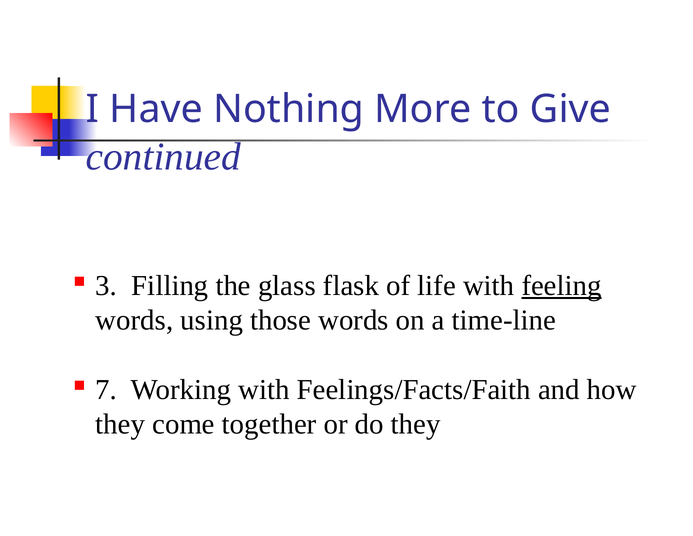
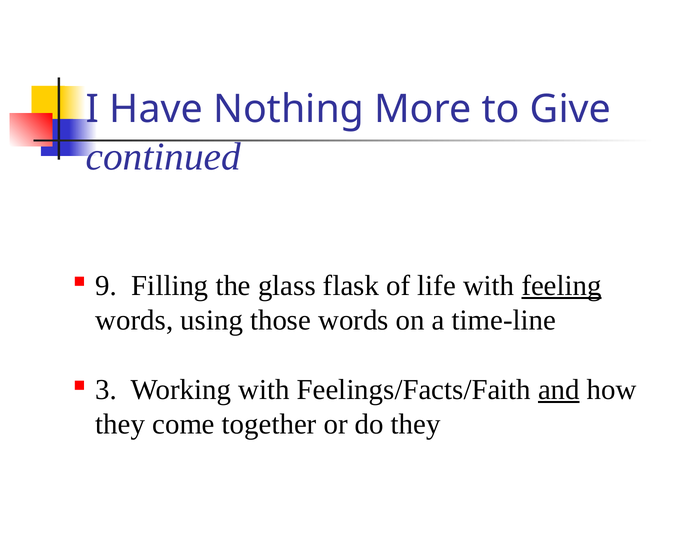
3: 3 -> 9 (106, 285)
7: 7 -> 3 (106, 389)
and underline: none -> present (559, 389)
